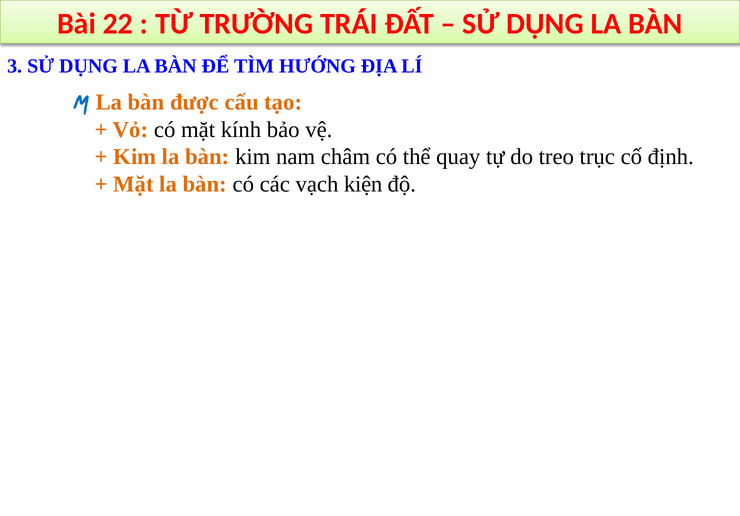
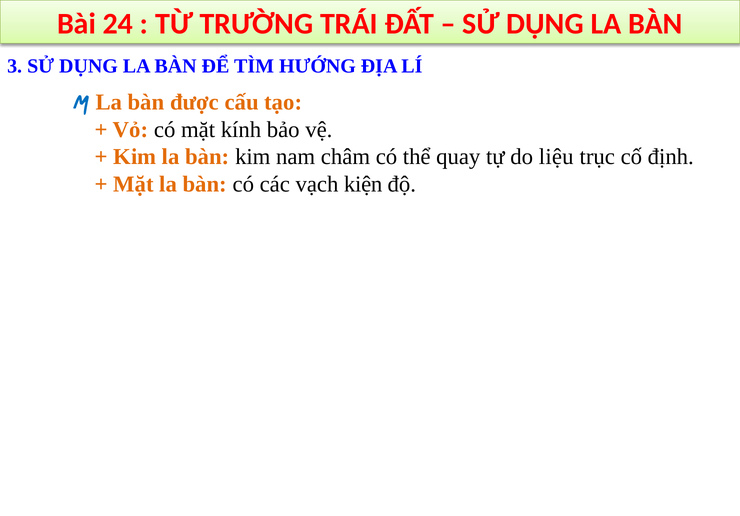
22: 22 -> 24 (118, 24)
treo: treo -> liệu (556, 157)
